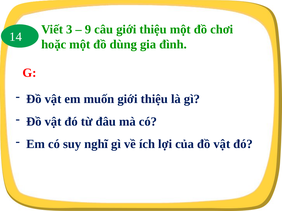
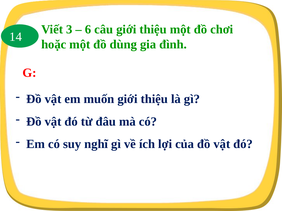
9: 9 -> 6 (88, 29)
